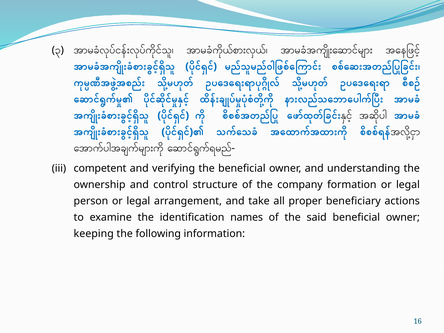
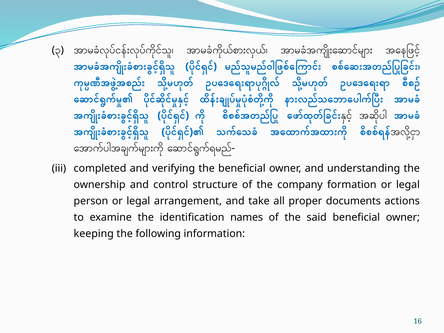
competent: competent -> completed (100, 168)
beneficiary: beneficiary -> documents (353, 201)
